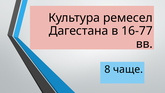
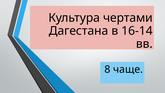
ремесел: ремесел -> чертами (128, 18)
16-77: 16-77 -> 16-14 (137, 31)
